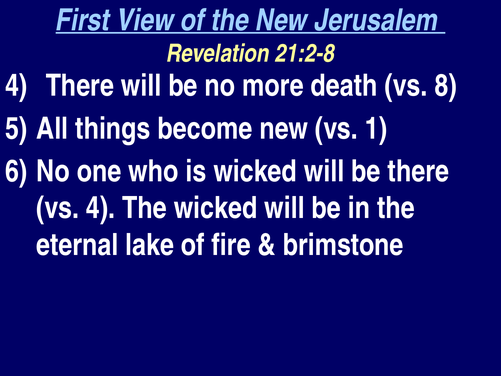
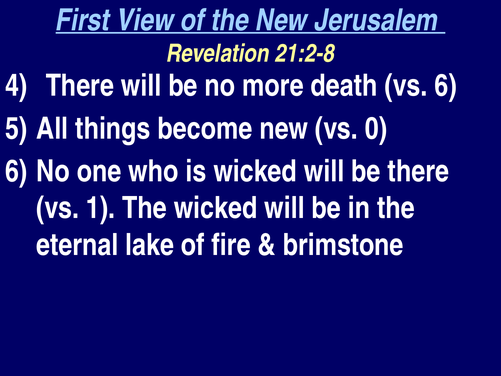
vs 8: 8 -> 6 (446, 86)
1: 1 -> 0 (376, 128)
vs 4: 4 -> 1 (101, 208)
